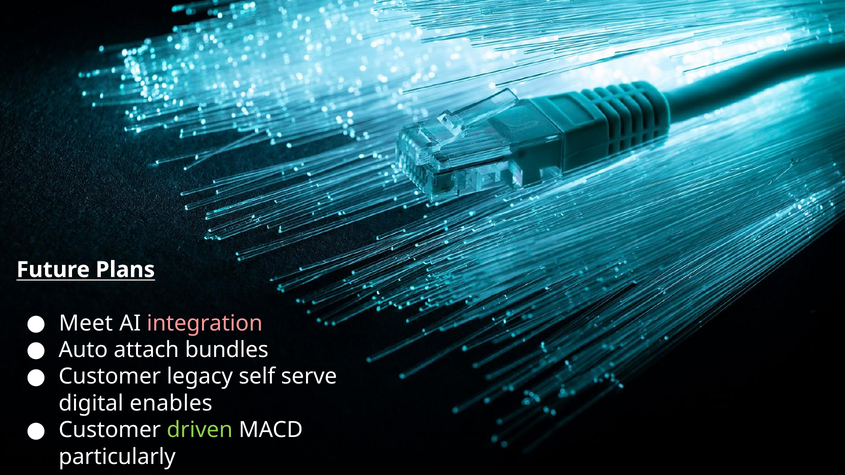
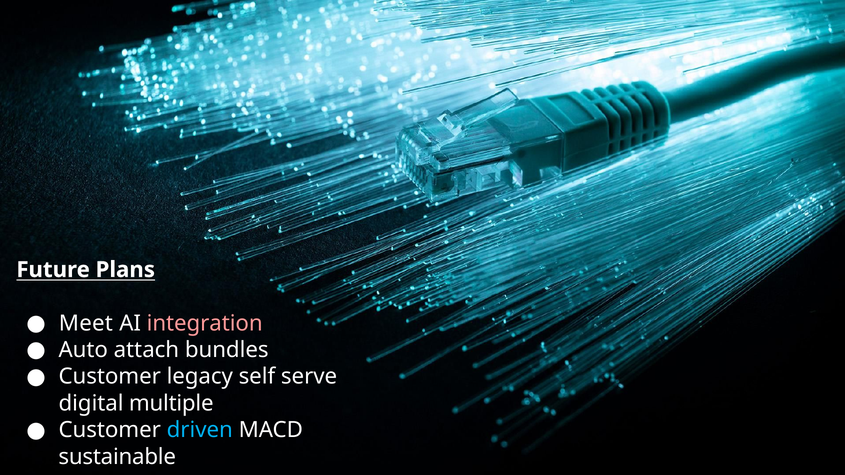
enables: enables -> multiple (171, 404)
driven colour: light green -> light blue (200, 430)
particularly: particularly -> sustainable (117, 457)
